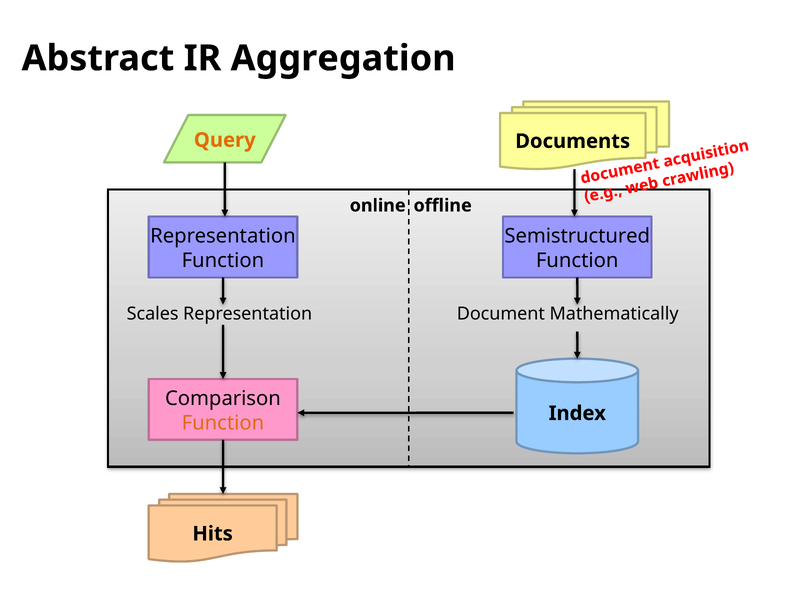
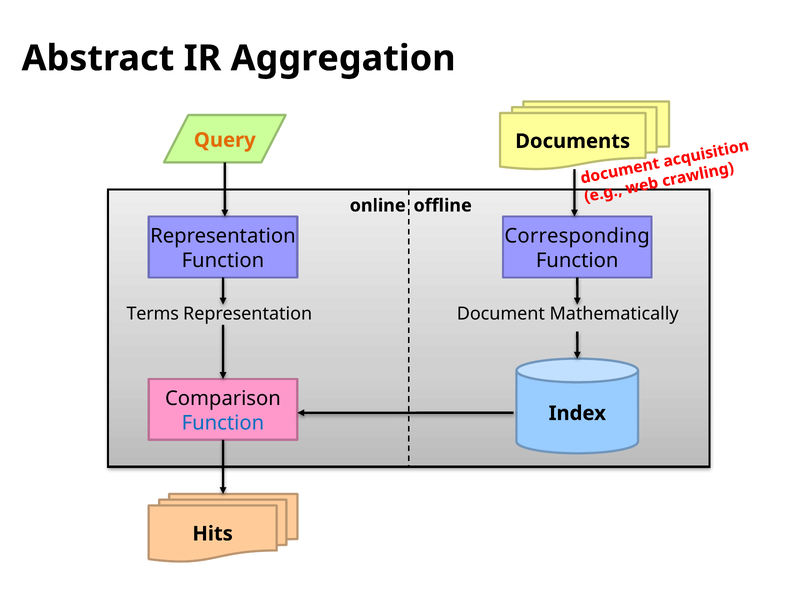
Semistructured: Semistructured -> Corresponding (577, 236)
Scales: Scales -> Terms (153, 313)
Function colour: orange -> blue (223, 422)
